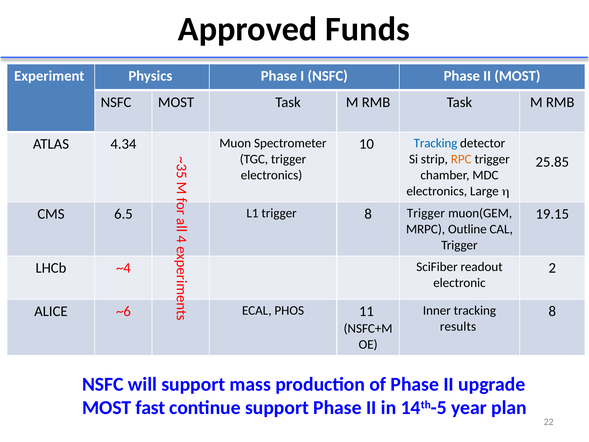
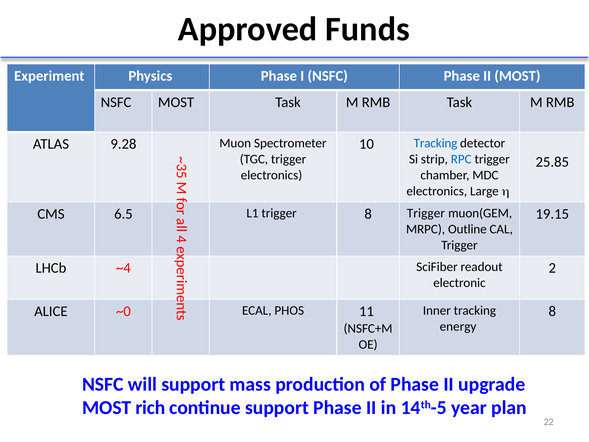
4.34: 4.34 -> 9.28 (123, 144)
RPC colour: orange -> blue (461, 159)
~6: ~6 -> ~0 (123, 311)
results: results -> energy (458, 326)
fast: fast -> rich (150, 408)
